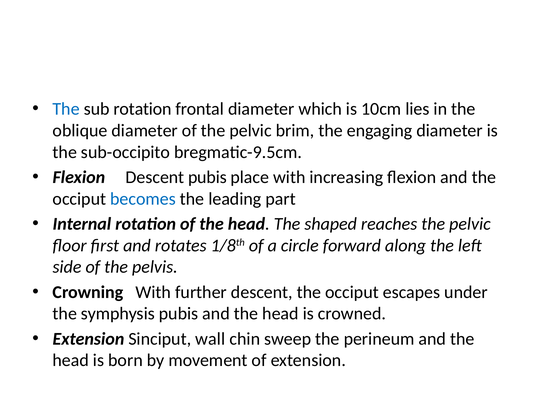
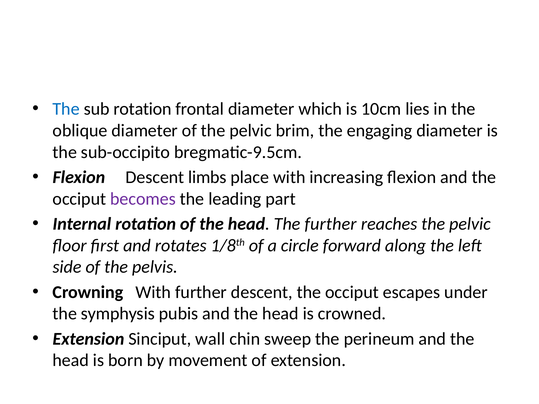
Descent pubis: pubis -> limbs (207, 177)
becomes colour: blue -> purple (143, 199)
The shaped: shaped -> further (331, 224)
